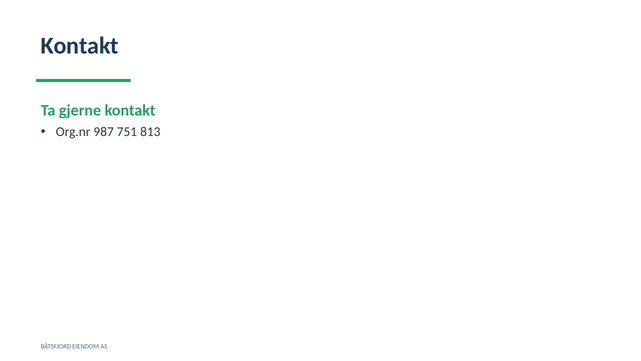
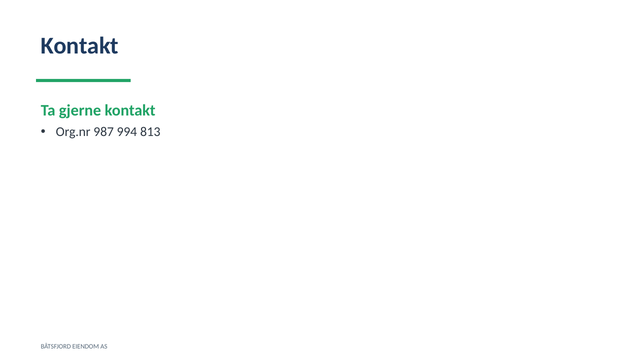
751: 751 -> 994 (127, 132)
